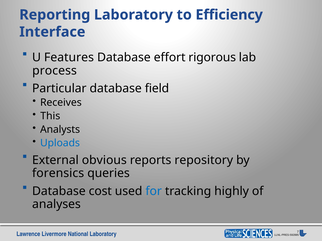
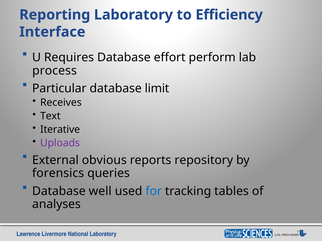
Features: Features -> Requires (69, 58)
rigorous: rigorous -> perform (212, 58)
field: field -> limit (157, 89)
This: This -> Text (50, 116)
Analysts: Analysts -> Iterative (60, 130)
Uploads colour: blue -> purple (60, 143)
cost: cost -> well (100, 191)
highly: highly -> tables (232, 191)
